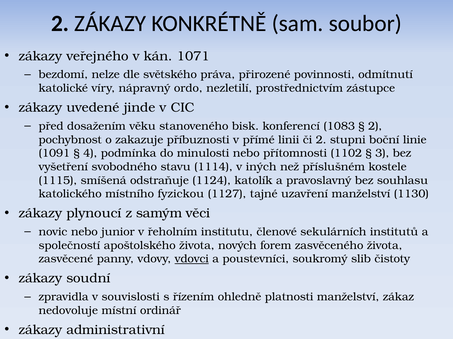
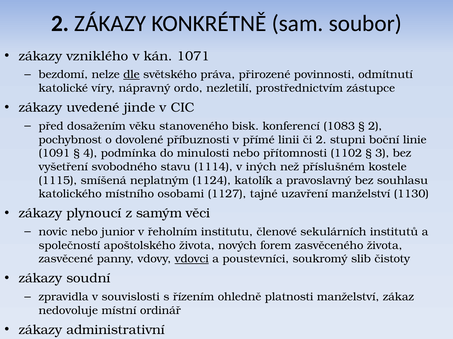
veřejného: veřejného -> vzniklého (97, 56)
dle underline: none -> present (131, 75)
zakazuje: zakazuje -> dovolené (139, 140)
odstraňuje: odstraňuje -> neplatným (159, 181)
fyzickou: fyzickou -> osobami (181, 194)
